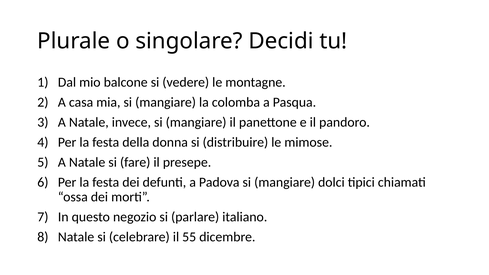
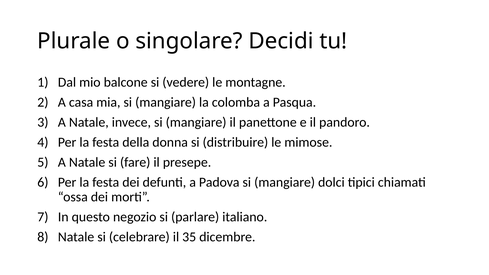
55: 55 -> 35 (189, 237)
